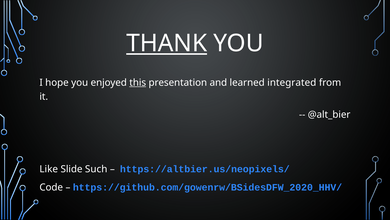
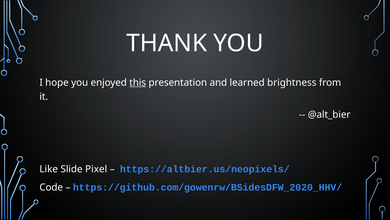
THANK underline: present -> none (167, 43)
integrated: integrated -> brightness (292, 82)
Such: Such -> Pixel (96, 169)
